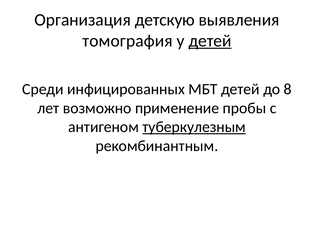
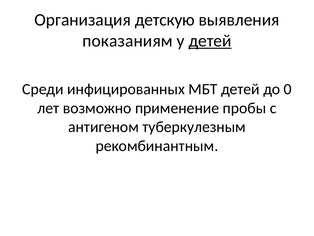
томография: томография -> показаниям (128, 41)
8: 8 -> 0 (288, 89)
туберкулезным underline: present -> none (194, 127)
